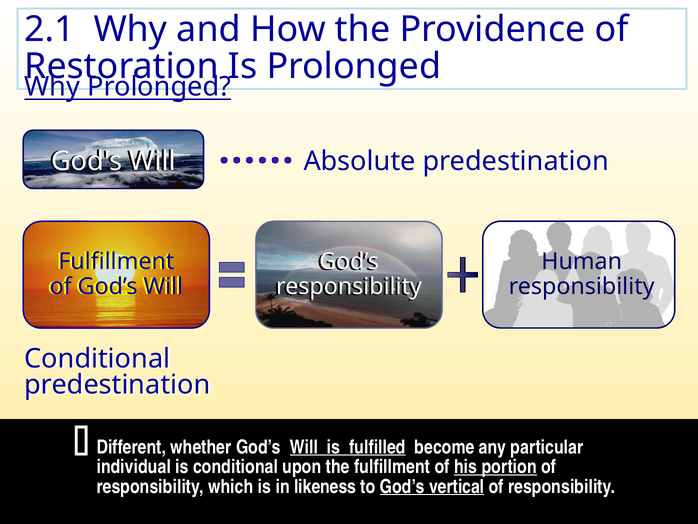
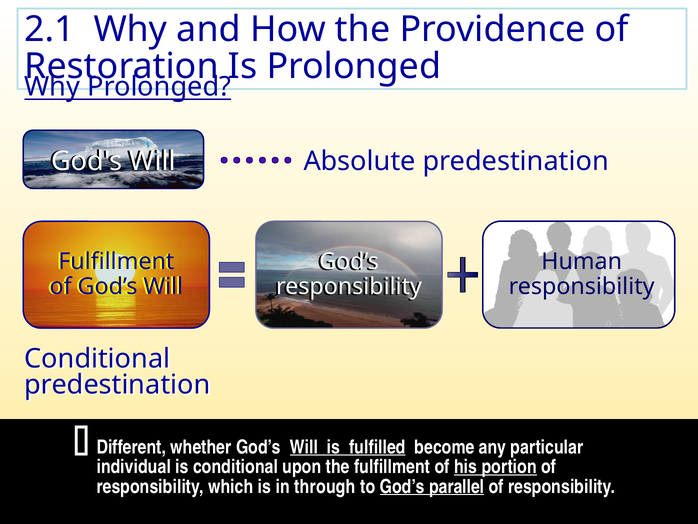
likeness: likeness -> through (325, 486)
vertical: vertical -> parallel (457, 486)
